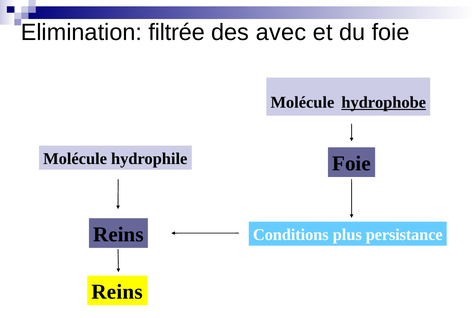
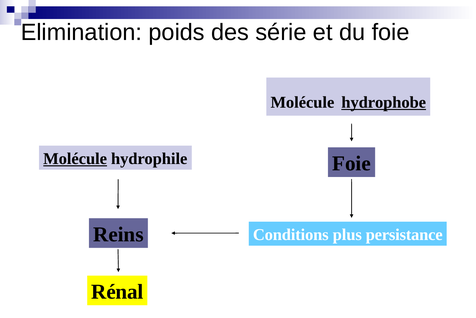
filtrée: filtrée -> poids (177, 32)
avec: avec -> série (281, 32)
Molécule underline: none -> present (75, 158)
Reins: Reins -> Rénal (117, 291)
